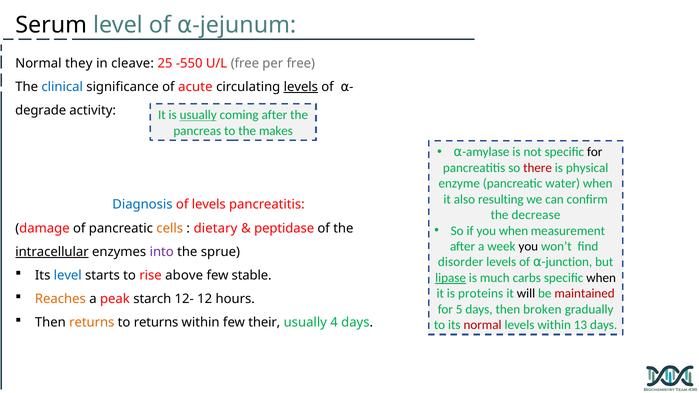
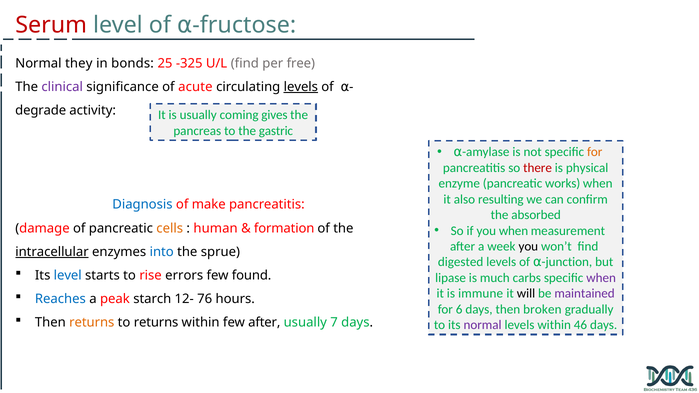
Serum colour: black -> red (51, 25)
jejunum: jejunum -> fructose (244, 25)
cleave: cleave -> bonds (133, 63)
-550: -550 -> -325 (189, 63)
U/L free: free -> find (245, 63)
clinical colour: blue -> purple (62, 87)
usually underline: present -> none (198, 115)
coming after: after -> gives (274, 115)
makes: makes -> gastric (276, 131)
for colour: black -> orange (595, 152)
water: water -> works (563, 184)
of levels: levels -> make (209, 205)
decrease: decrease -> absorbed (536, 215)
dietary: dietary -> human (216, 228)
peptidase: peptidase -> formation (284, 228)
into colour: purple -> blue (162, 252)
disorder: disorder -> digested (461, 262)
above: above -> errors (184, 276)
stable: stable -> found (252, 276)
lipase underline: present -> none (451, 278)
when colour: black -> purple (601, 278)
proteins: proteins -> immune (481, 294)
maintained colour: red -> purple (585, 294)
Reaches colour: orange -> blue (60, 299)
12: 12 -> 76 (205, 299)
5: 5 -> 6 (459, 309)
few their: their -> after (264, 323)
4: 4 -> 7 (334, 323)
normal colour: red -> purple (483, 325)
13: 13 -> 46 (580, 325)
